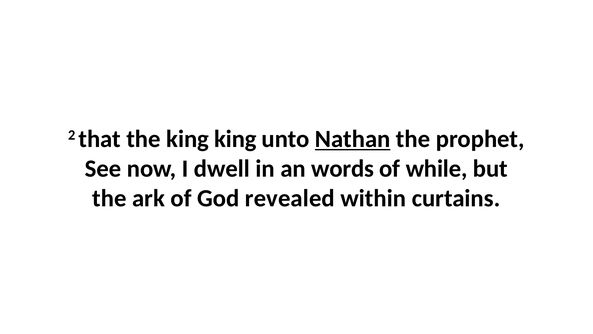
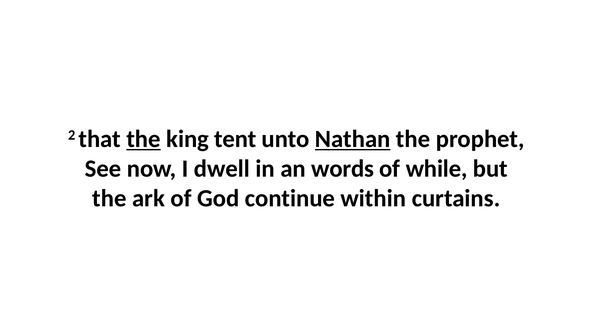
the underline: none -> present (143, 139)
king king: king -> tent (235, 139)
revealed: revealed -> continue (290, 198)
